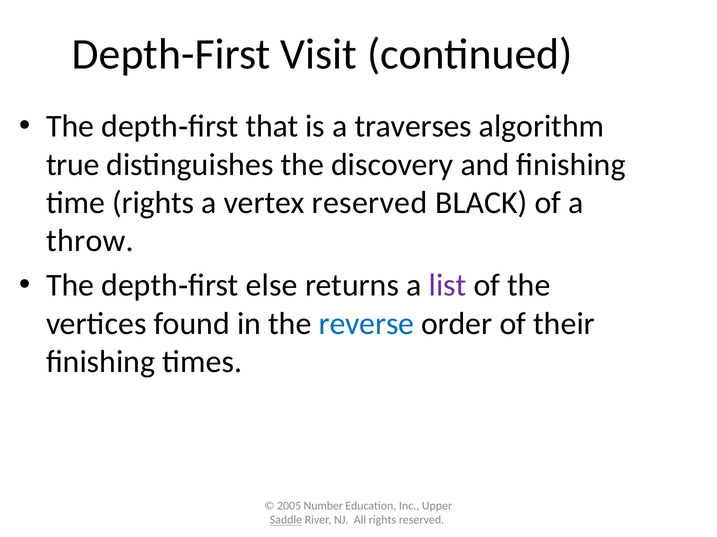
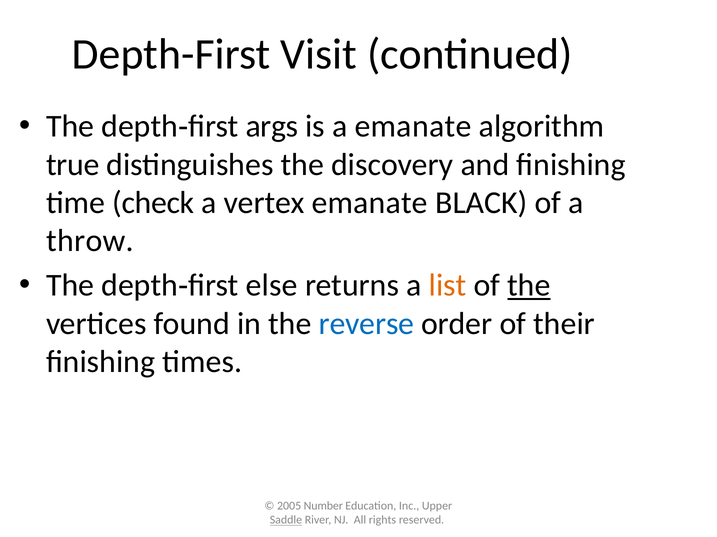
that: that -> args (272, 127)
a traverses: traverses -> emanate (413, 127)
time rights: rights -> check (153, 203)
vertex reserved: reserved -> emanate (370, 203)
list colour: purple -> orange (448, 286)
the underline: none -> present (529, 286)
